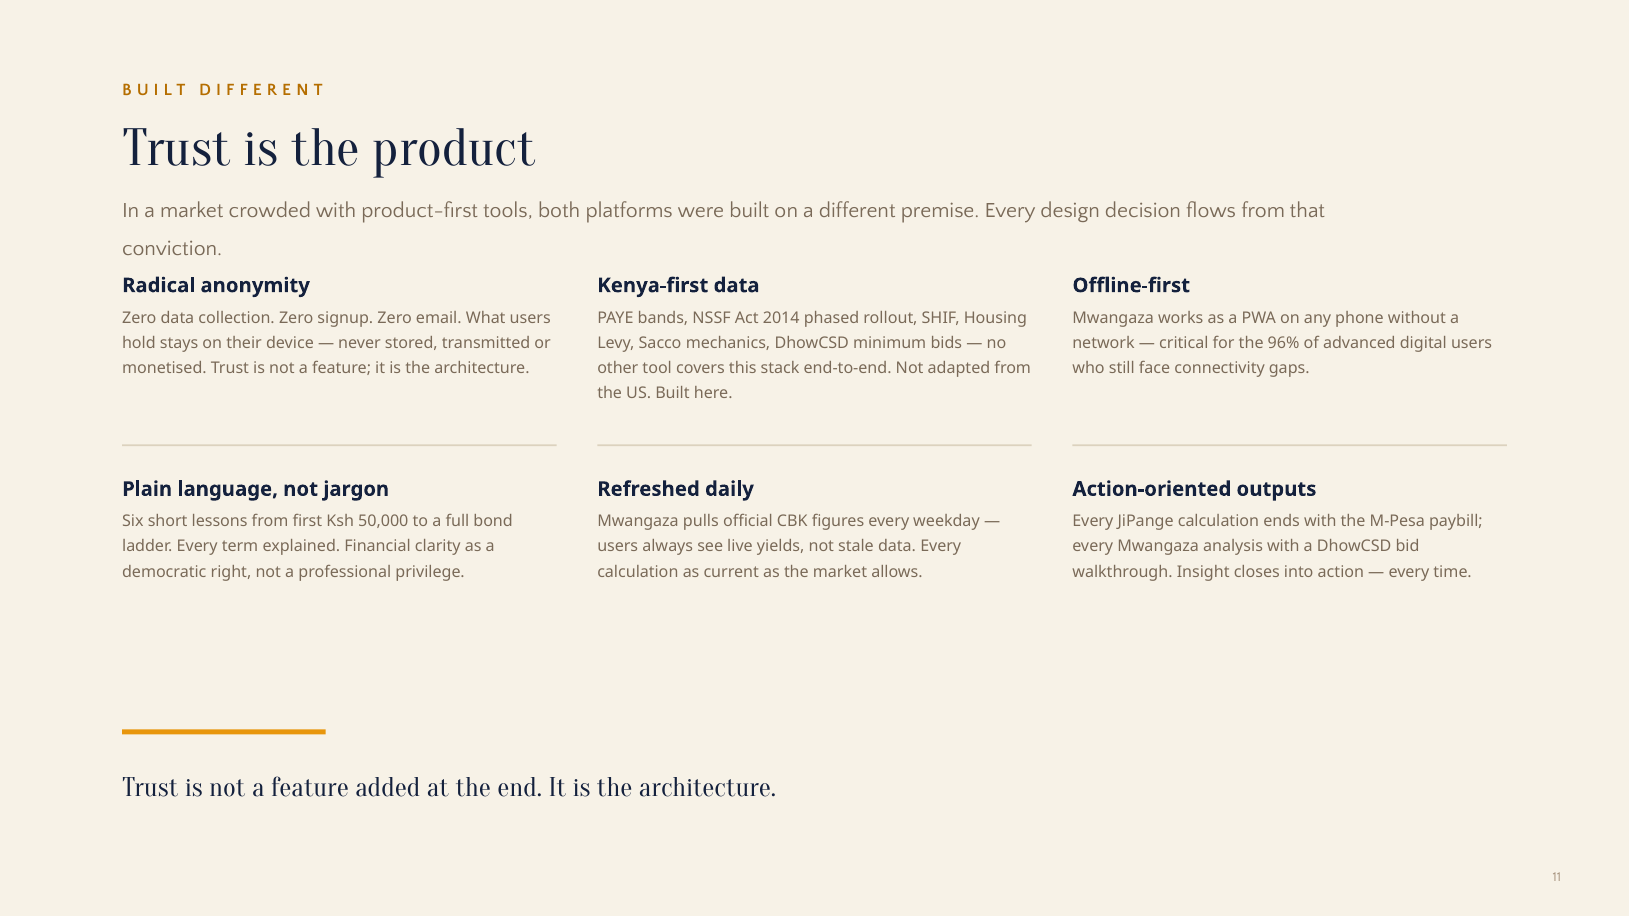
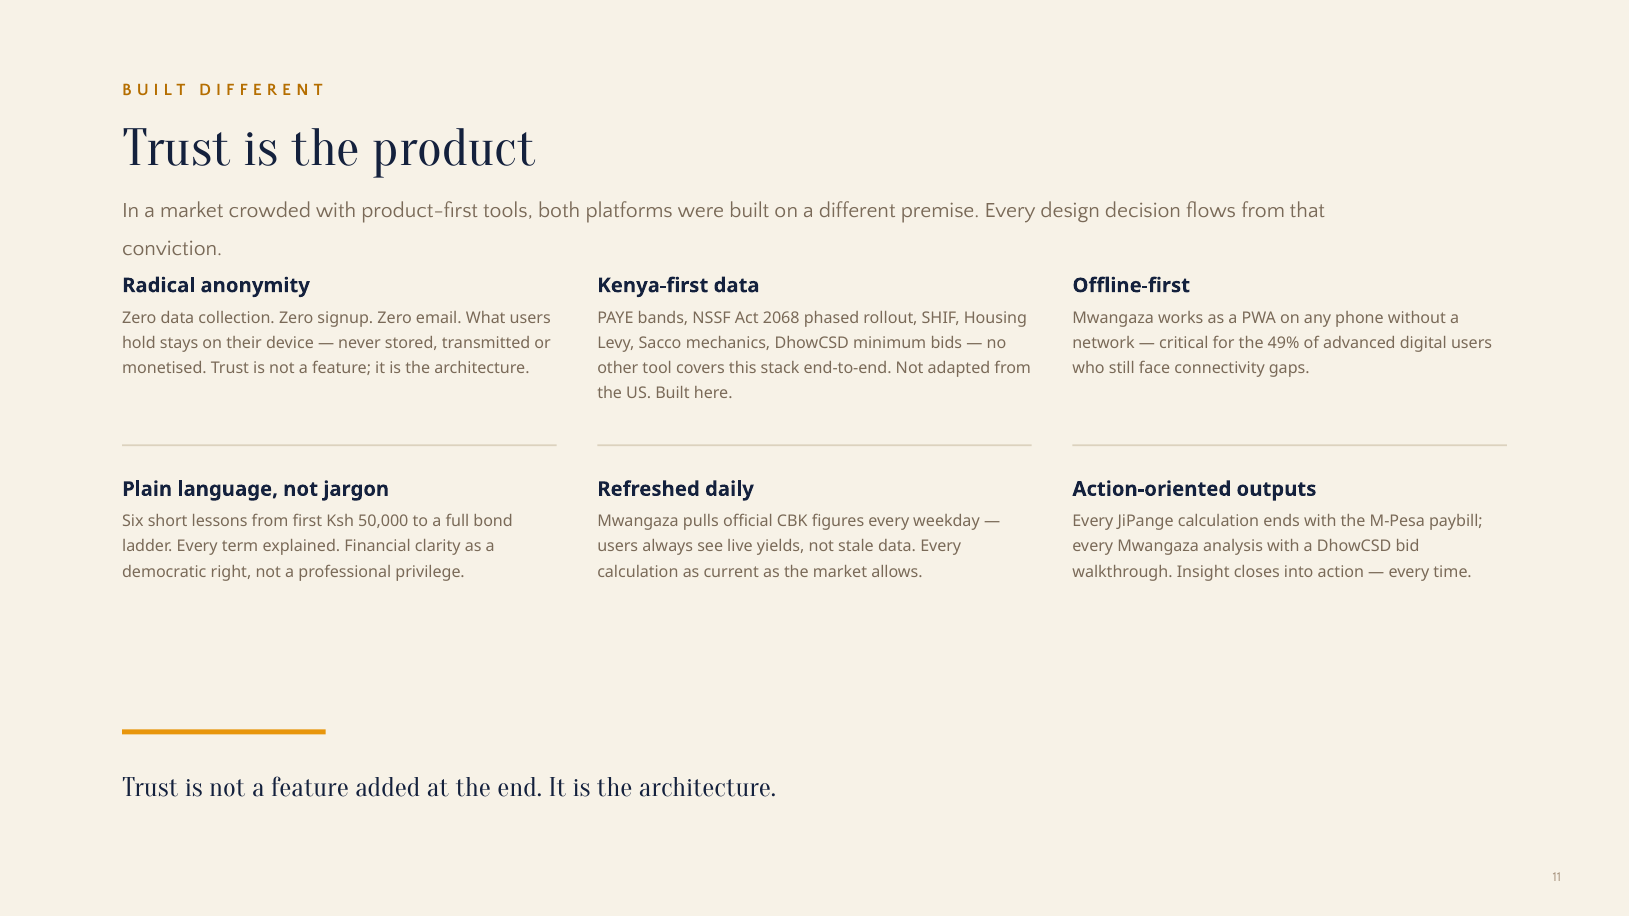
2014: 2014 -> 2068 (781, 318)
96%: 96% -> 49% (1284, 343)
